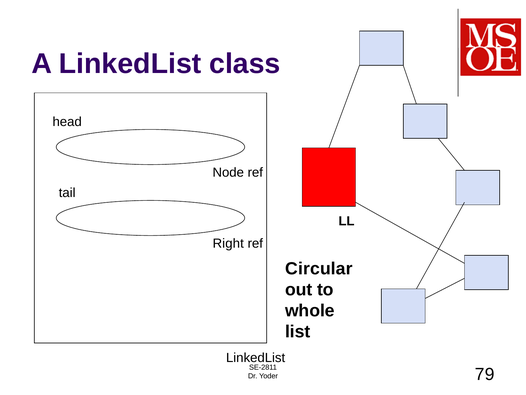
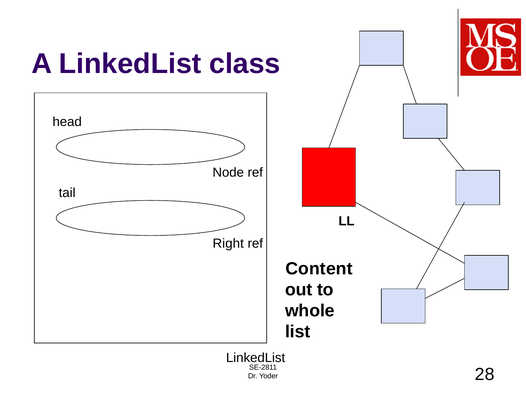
Circular: Circular -> Content (319, 268)
79: 79 -> 28 (485, 374)
